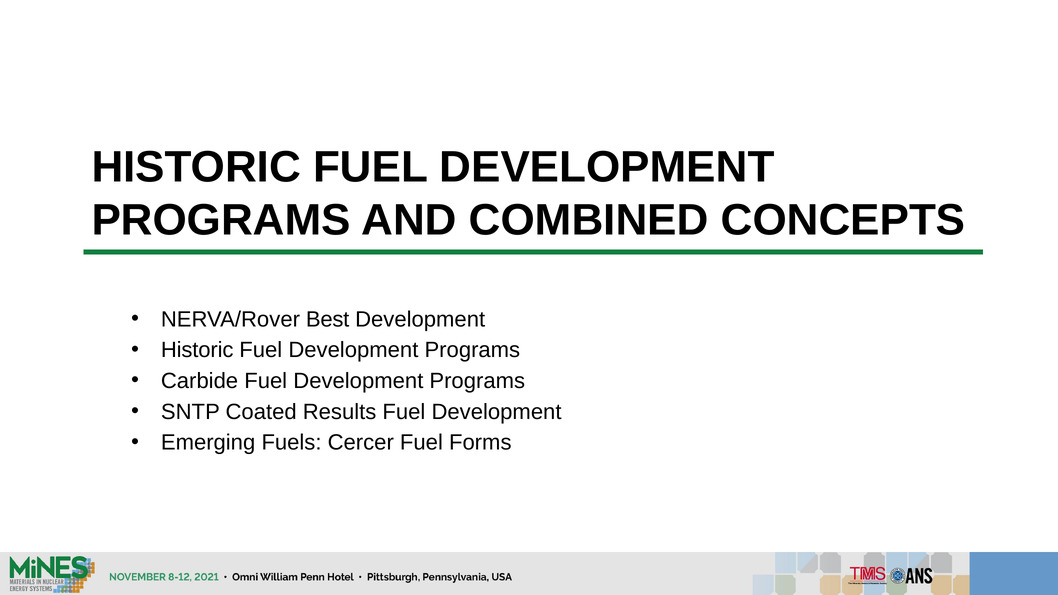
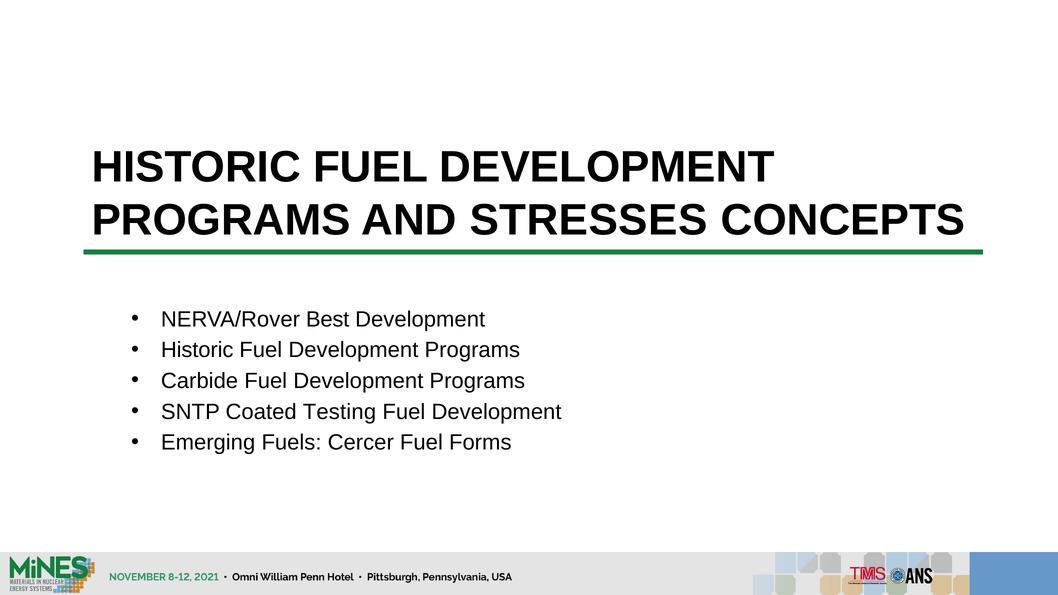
COMBINED: COMBINED -> STRESSES (588, 220)
Results: Results -> Testing (339, 412)
